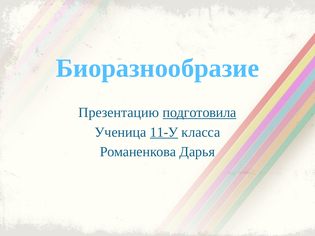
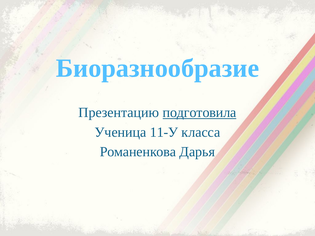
11-У underline: present -> none (164, 132)
